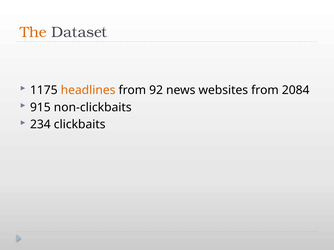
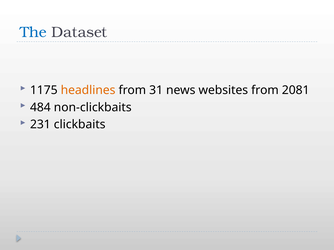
The colour: orange -> blue (33, 32)
92: 92 -> 31 (156, 90)
2084: 2084 -> 2081 (296, 90)
915: 915 -> 484 (40, 108)
234: 234 -> 231 (40, 125)
